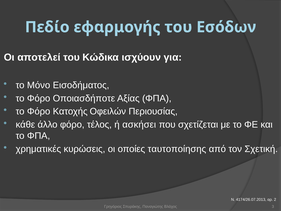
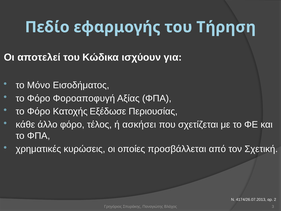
Εσόδων: Εσόδων -> Τήρηση (226, 27)
Οποιασδήποτε: Οποιασδήποτε -> Φοροαποφυγή (84, 98)
Οφειλών: Οφειλών -> Εξέδωσε (108, 111)
ταυτοποίησης: ταυτοποίησης -> προσβάλλεται (177, 149)
